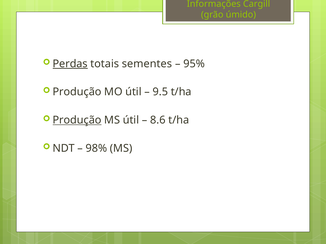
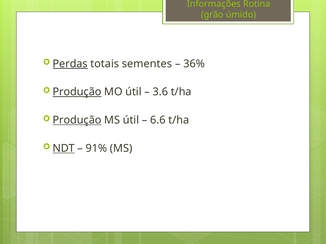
Cargill: Cargill -> Rotina (257, 4)
95%: 95% -> 36% (194, 64)
Produção underline: none -> present (77, 92)
9.5: 9.5 -> 3.6 (160, 92)
8.6: 8.6 -> 6.6 (158, 120)
NDT underline: none -> present (64, 149)
98%: 98% -> 91% (96, 149)
